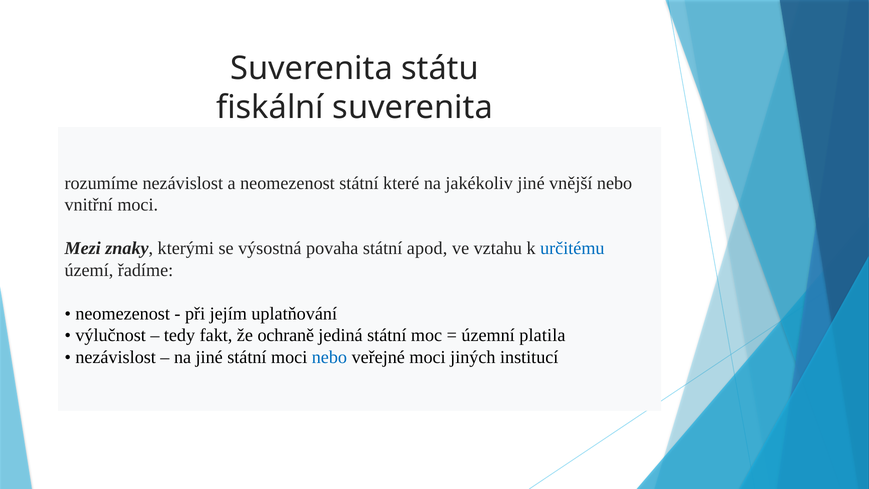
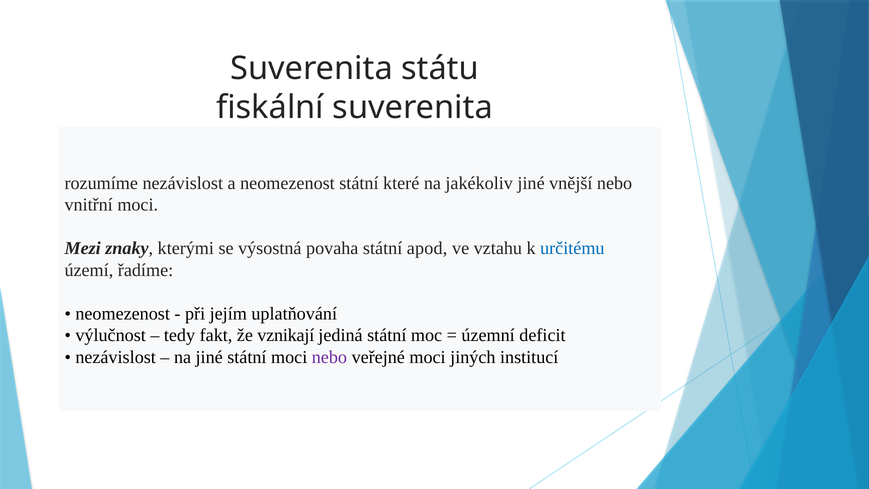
ochraně: ochraně -> vznikají (286, 335)
platila: platila -> deficit (542, 335)
nebo colour: blue -> purple (329, 357)
